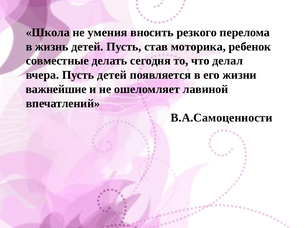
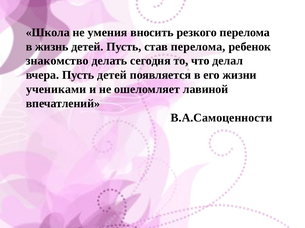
став моторика: моторика -> перелома (198, 47)
совместные: совместные -> знакомство (57, 61)
важнейшие: важнейшие -> учениками (56, 90)
